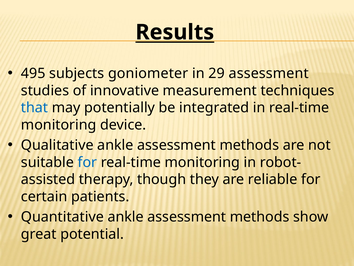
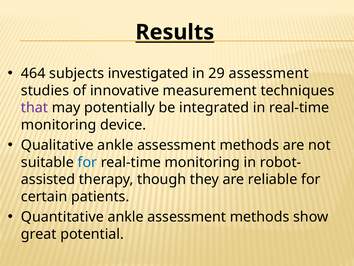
495: 495 -> 464 (33, 73)
goniometer: goniometer -> investigated (148, 73)
that colour: blue -> purple (35, 108)
